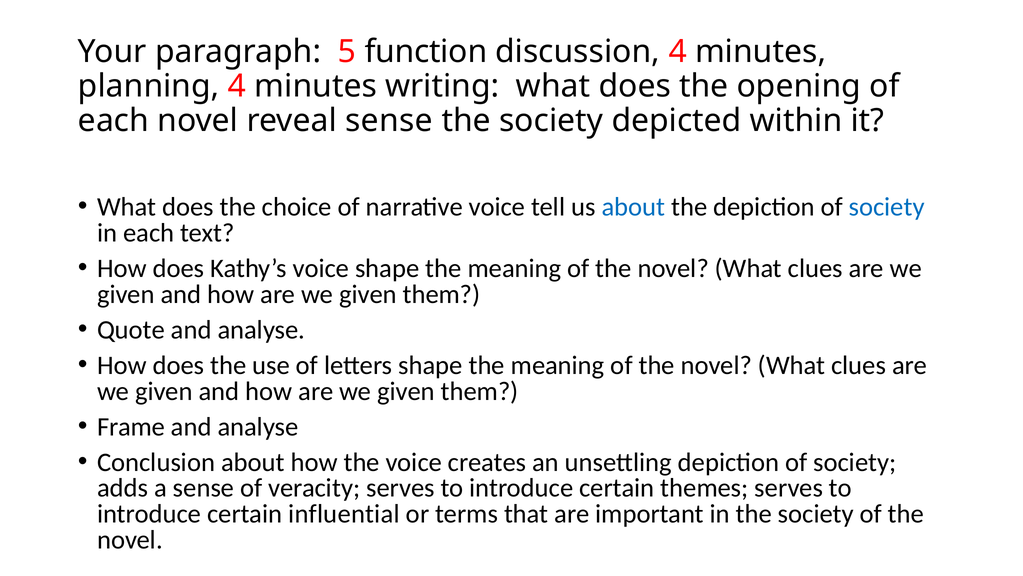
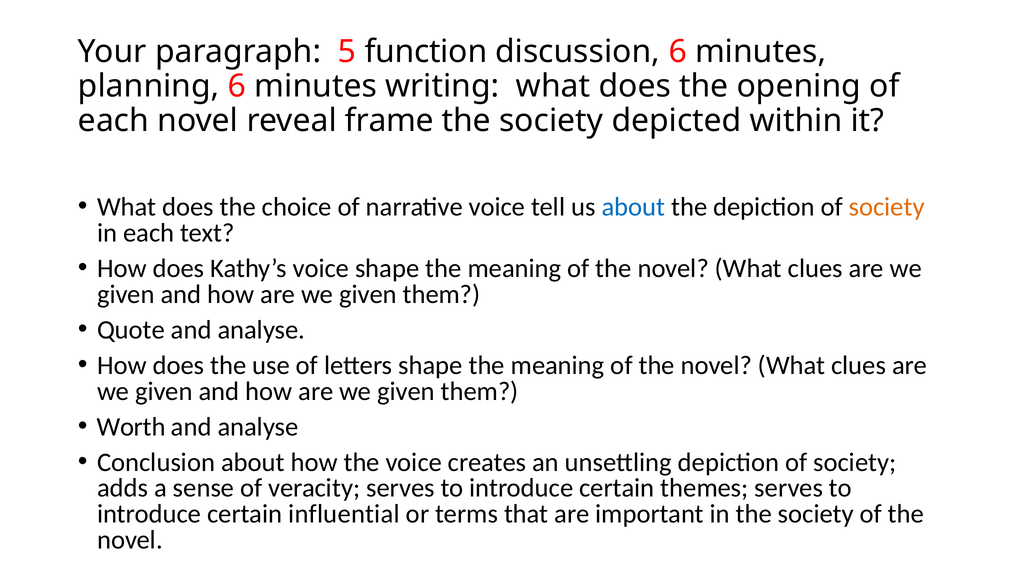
discussion 4: 4 -> 6 (678, 51)
planning 4: 4 -> 6 (237, 86)
reveal sense: sense -> frame (389, 121)
society colour: blue -> orange (887, 207)
Frame: Frame -> Worth (131, 426)
